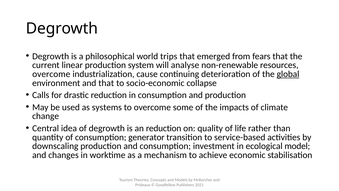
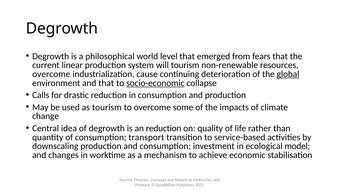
trips: trips -> level (169, 56)
will analyse: analyse -> tourism (185, 65)
socio-economic underline: none -> present (155, 83)
as systems: systems -> tourism (107, 107)
generator: generator -> transport (146, 137)
